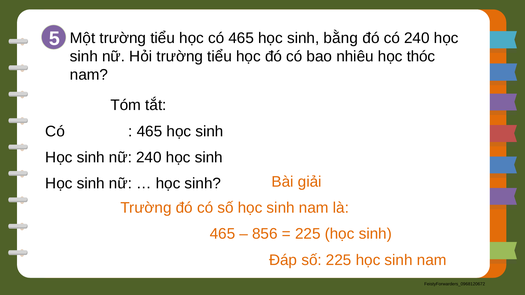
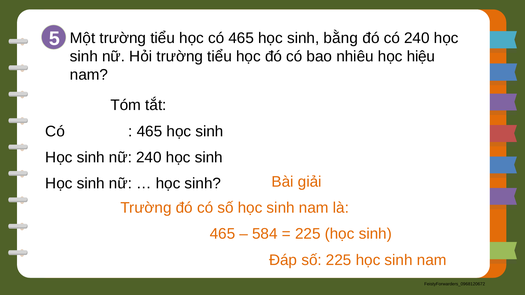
thóc: thóc -> hiệu (421, 56)
856: 856 -> 584 (265, 234)
